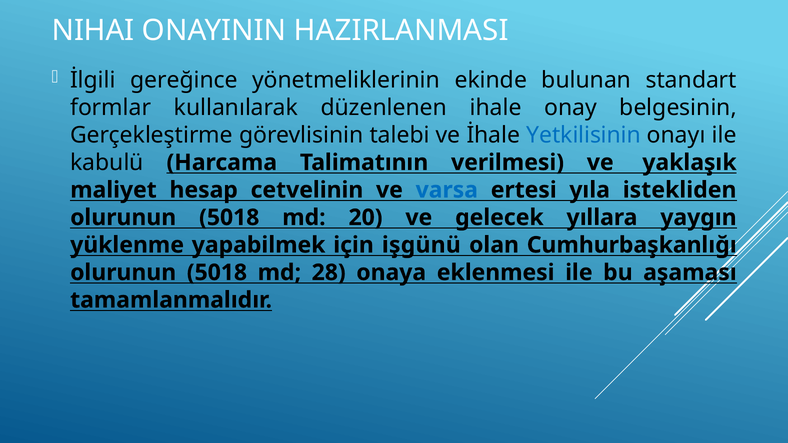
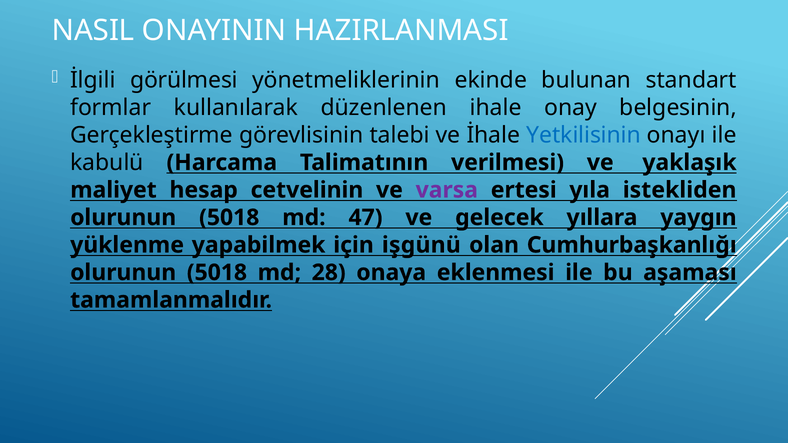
NIHAI: NIHAI -> NASIL (93, 30)
gereğince: gereğince -> görülmesi (184, 80)
varsa colour: blue -> purple (447, 190)
20: 20 -> 47 (366, 218)
